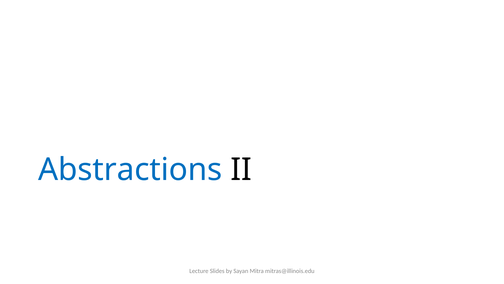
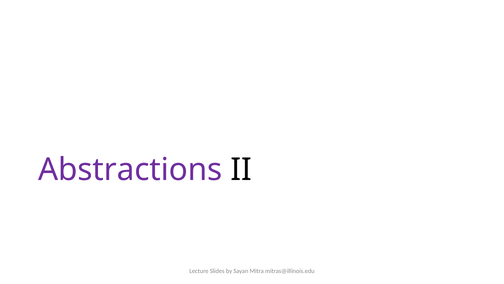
Abstractions colour: blue -> purple (130, 169)
